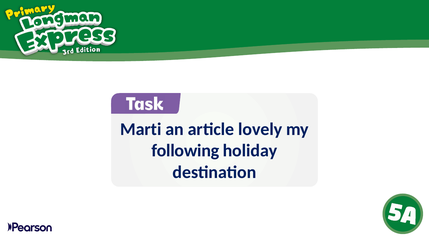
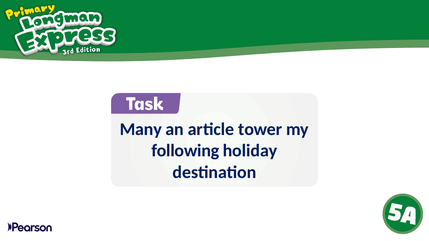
Marti: Marti -> Many (141, 129)
lovely: lovely -> tower (260, 129)
